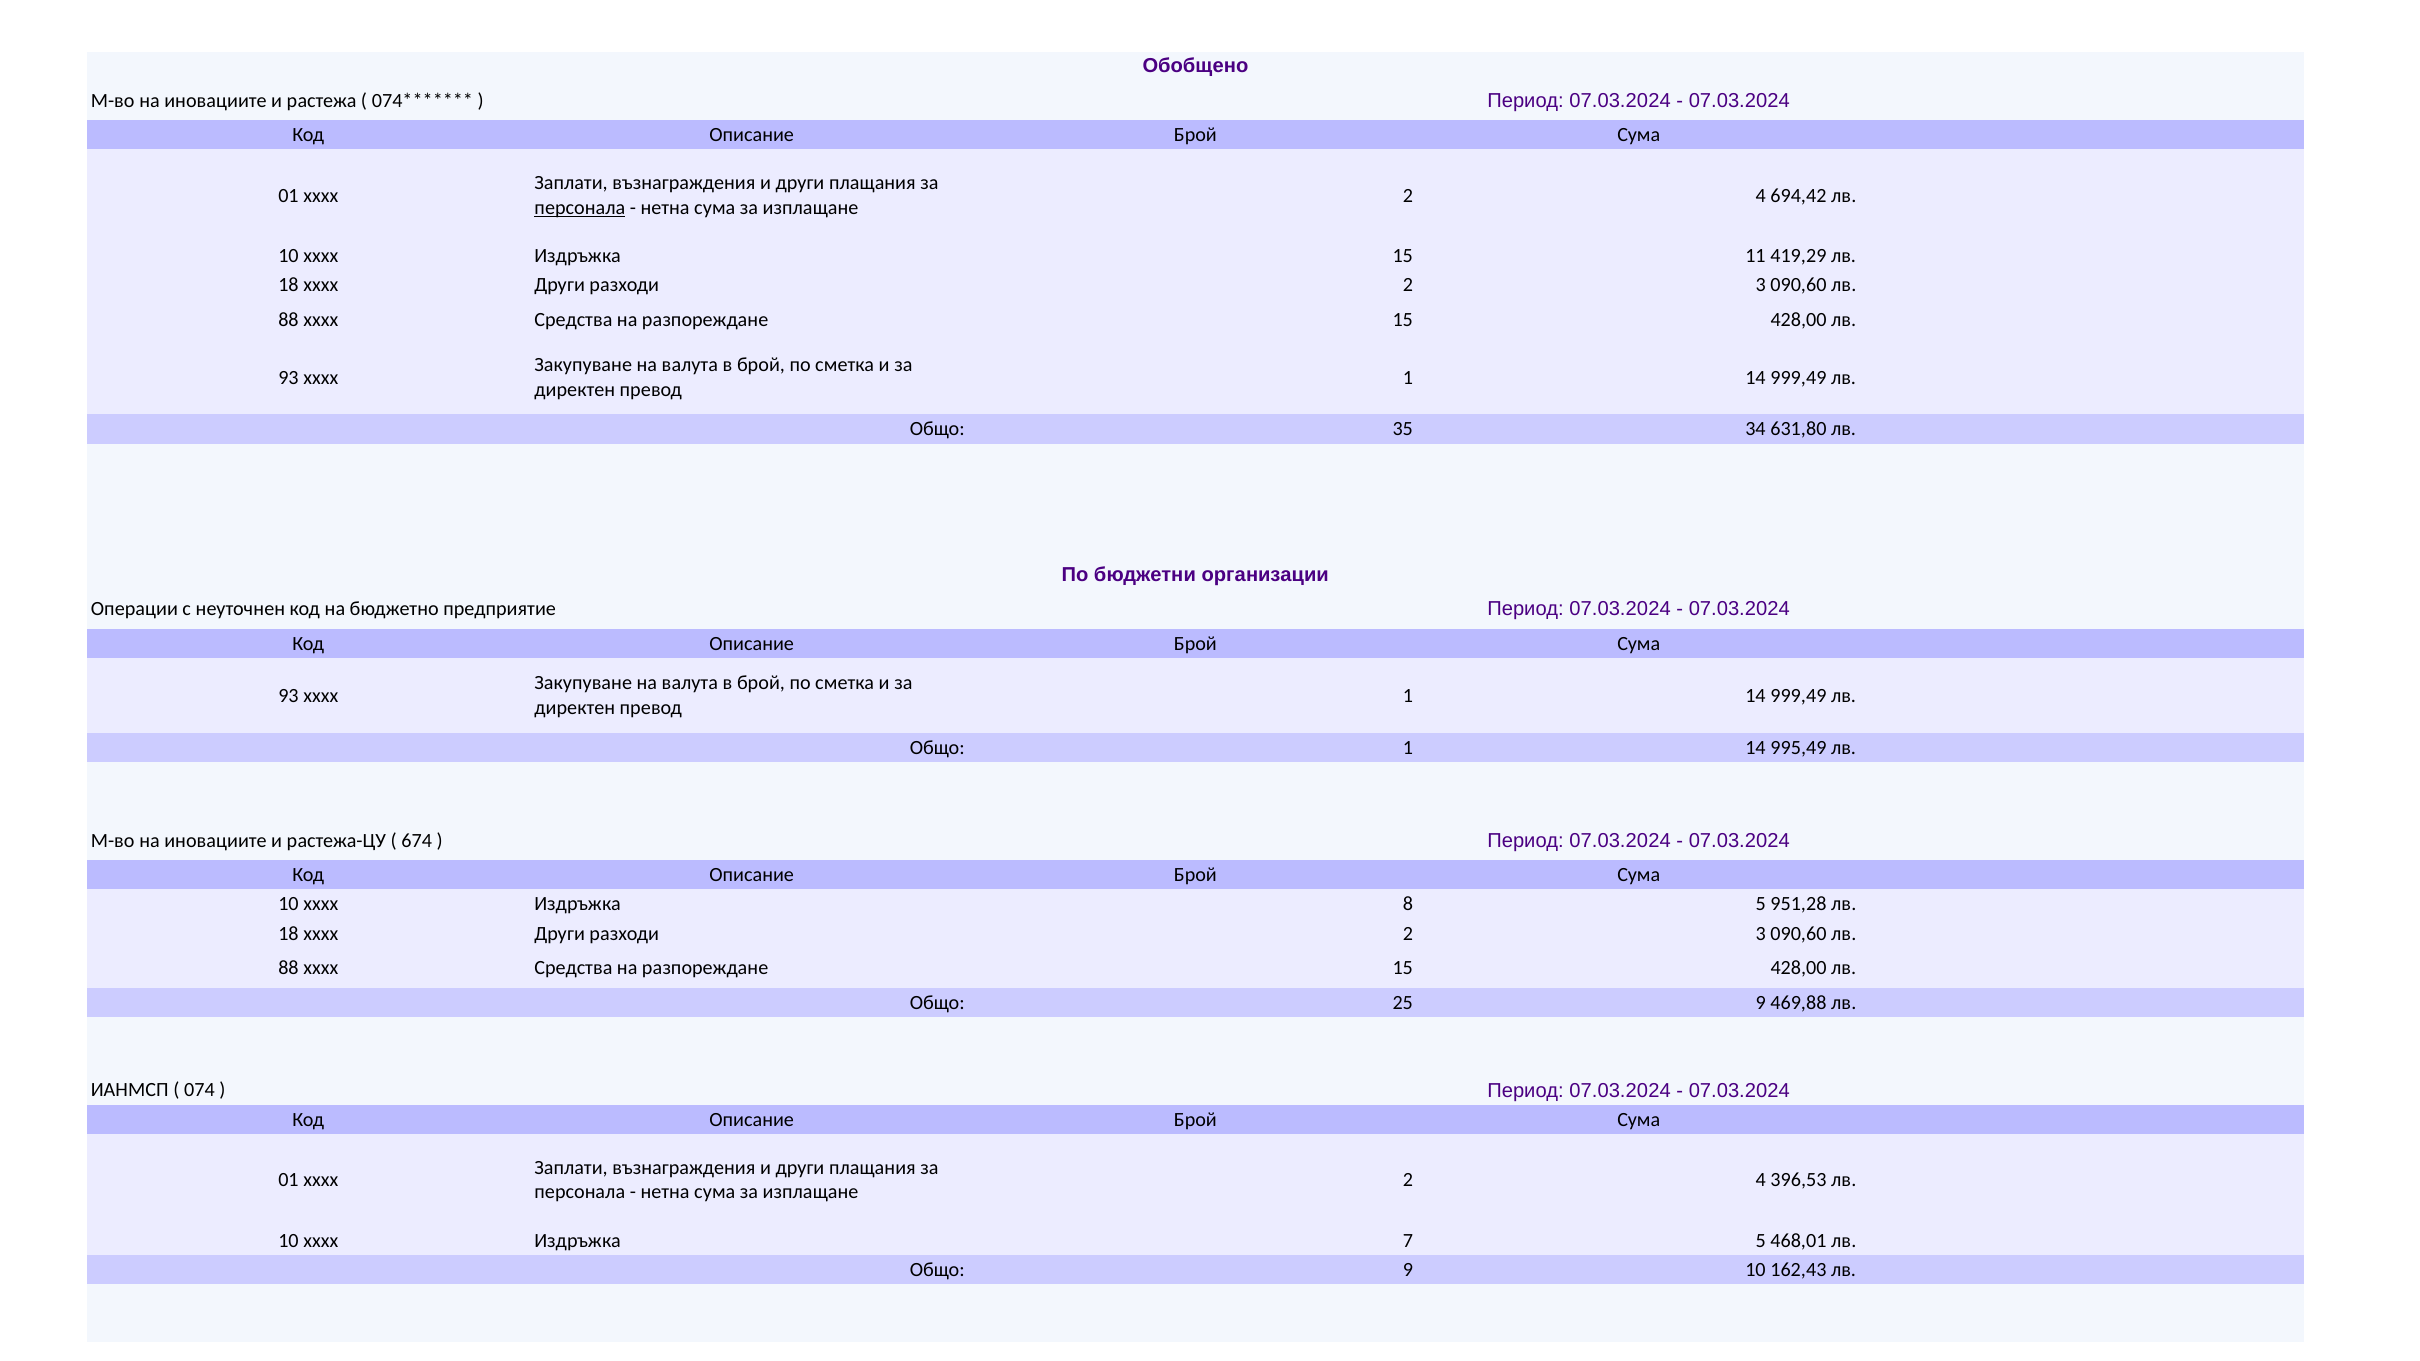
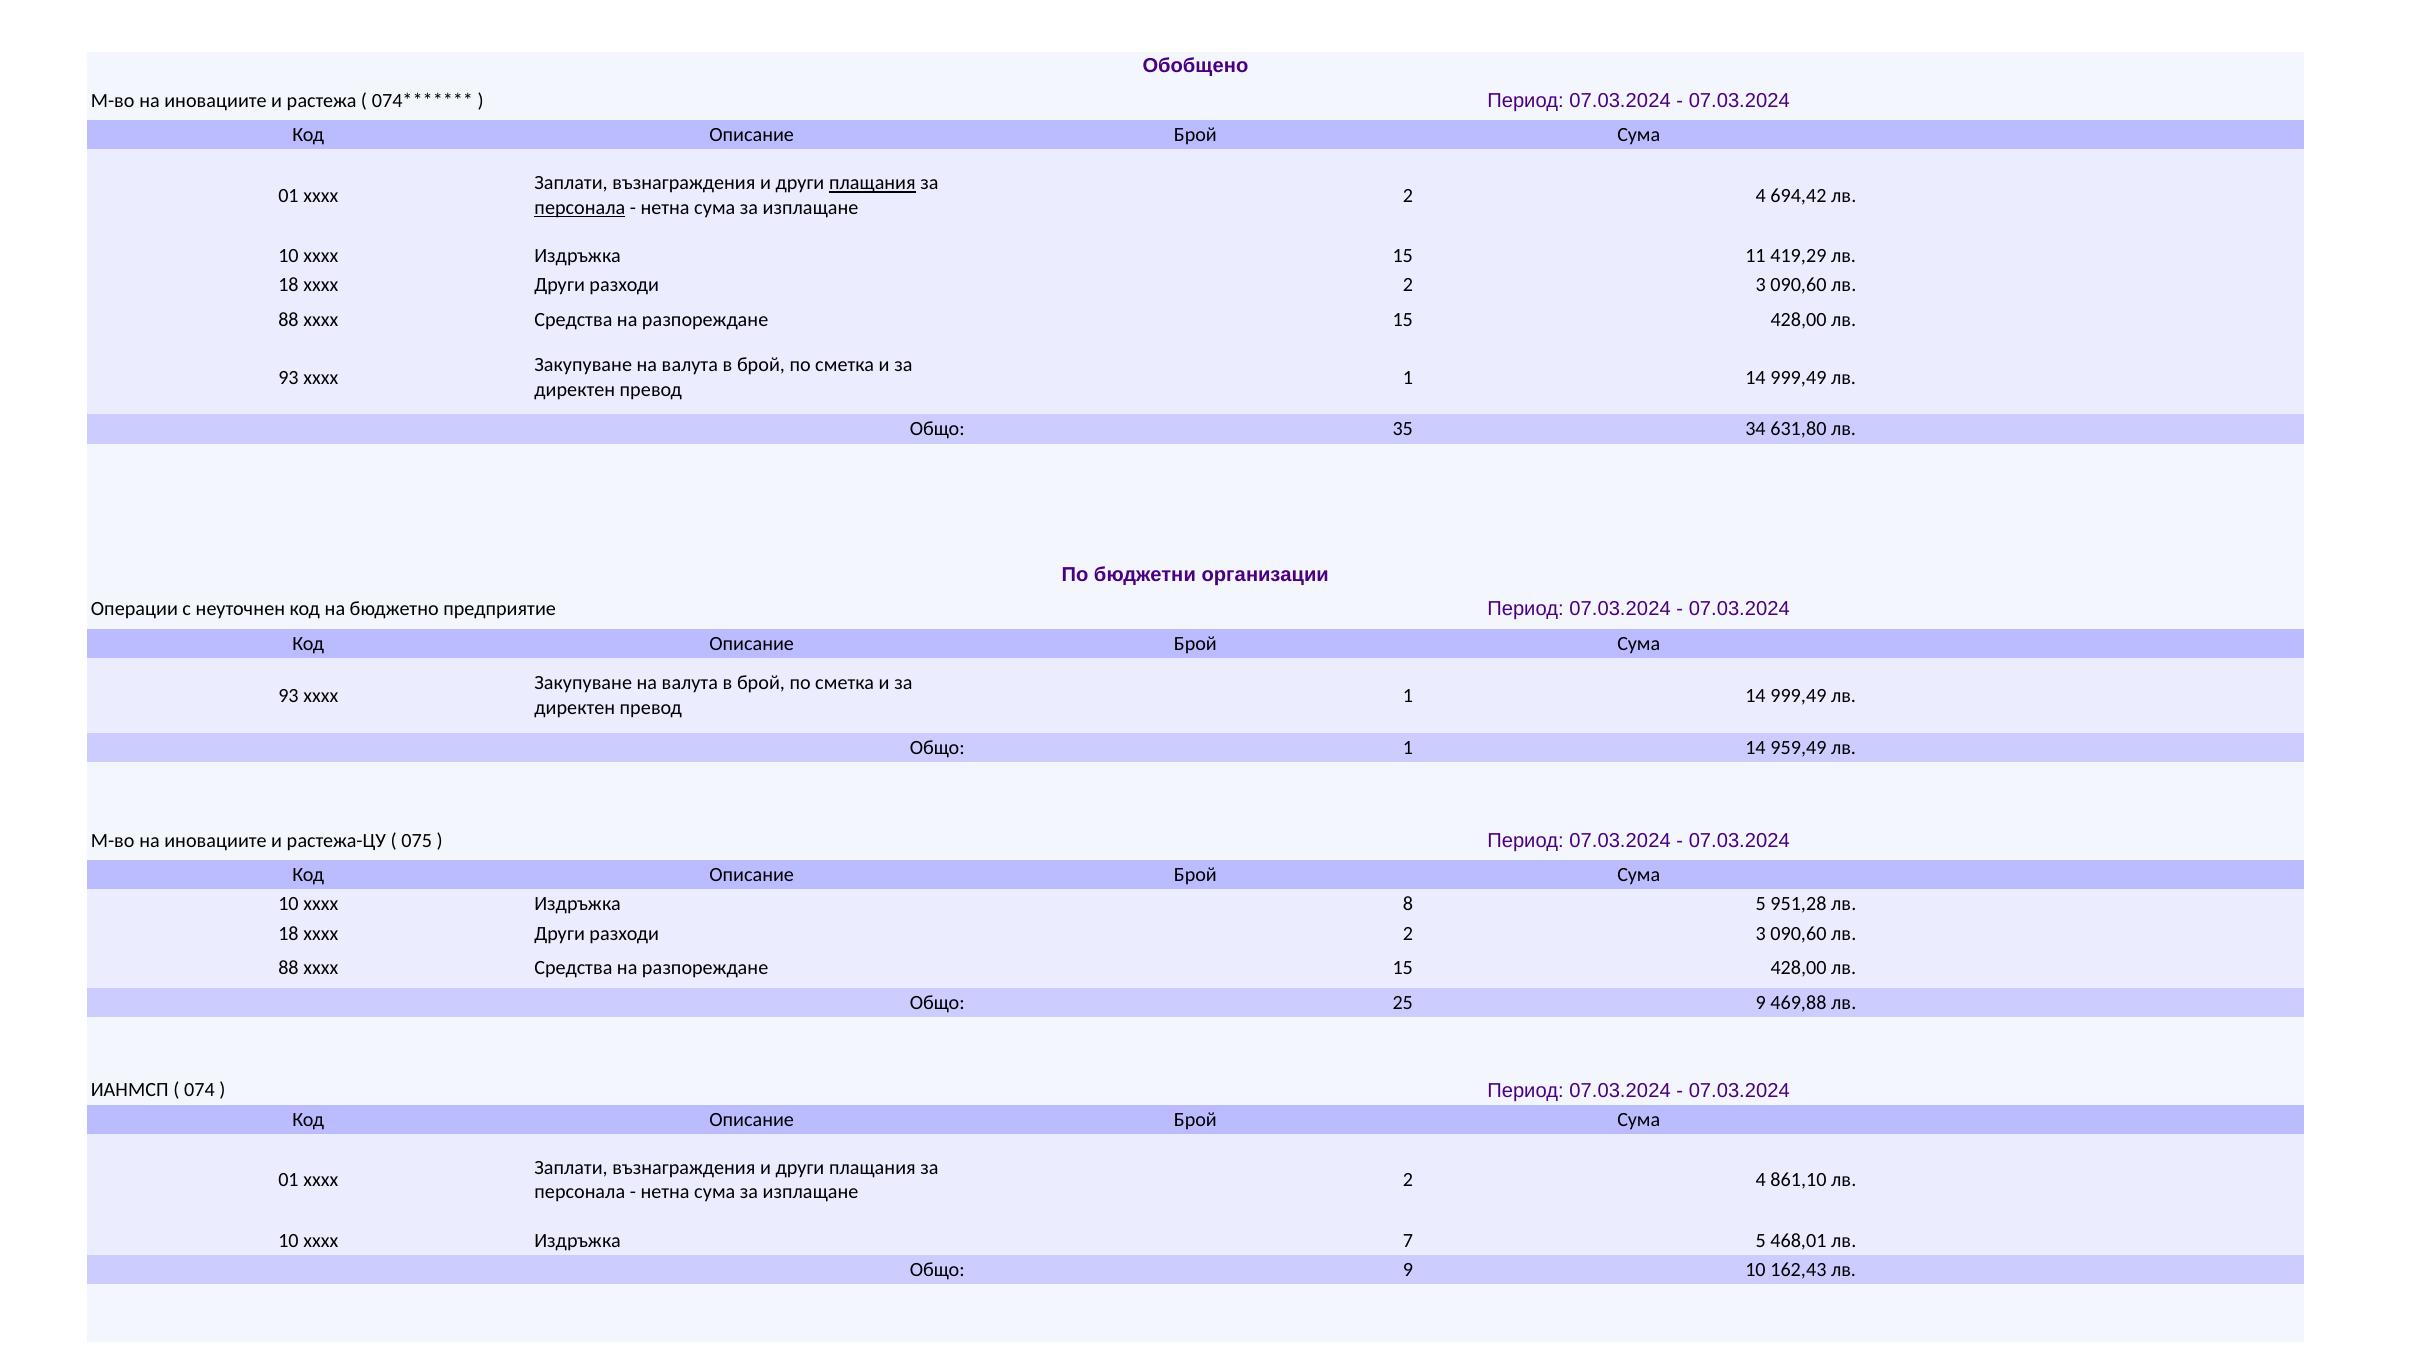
плащания underline: none -> present (872, 183)
995,49: 995,49 -> 959,49 (1798, 748)
674: 674 -> 075 (417, 841)
396,53: 396,53 -> 861,10 (1798, 1180)
